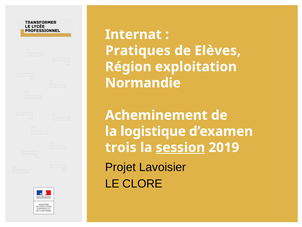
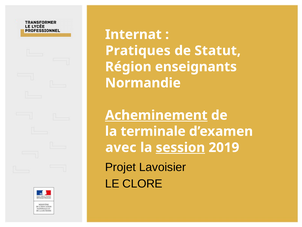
Elèves: Elèves -> Statut (218, 51)
exploitation: exploitation -> enseignants (196, 67)
Acheminement underline: none -> present (156, 115)
logistique: logistique -> terminale (153, 131)
trois: trois -> avec (121, 147)
